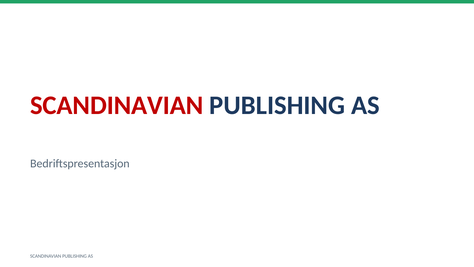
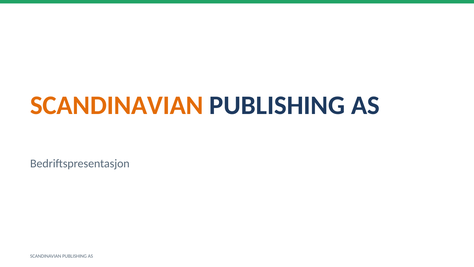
SCANDINAVIAN colour: red -> orange (117, 105)
